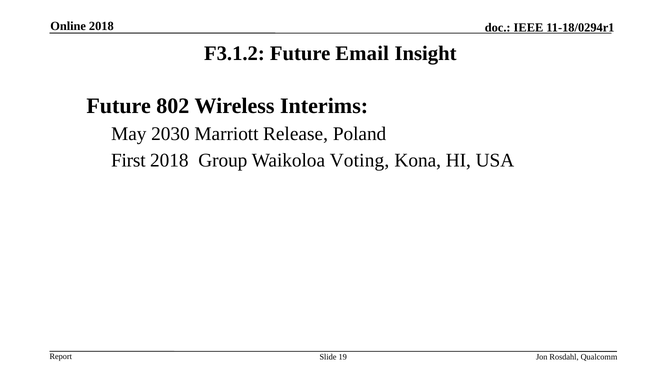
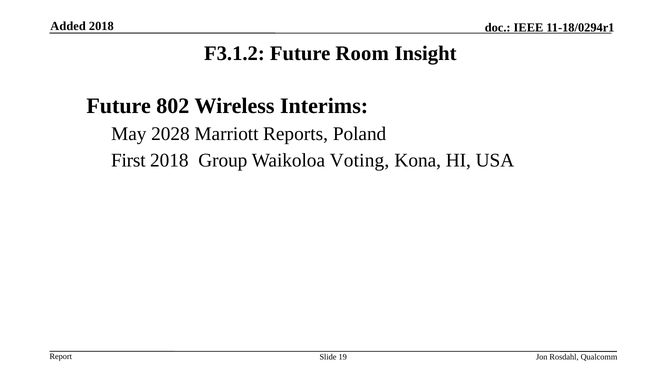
Online: Online -> Added (68, 26)
Email: Email -> Room (362, 53)
2030: 2030 -> 2028 (170, 134)
Release: Release -> Reports (296, 134)
